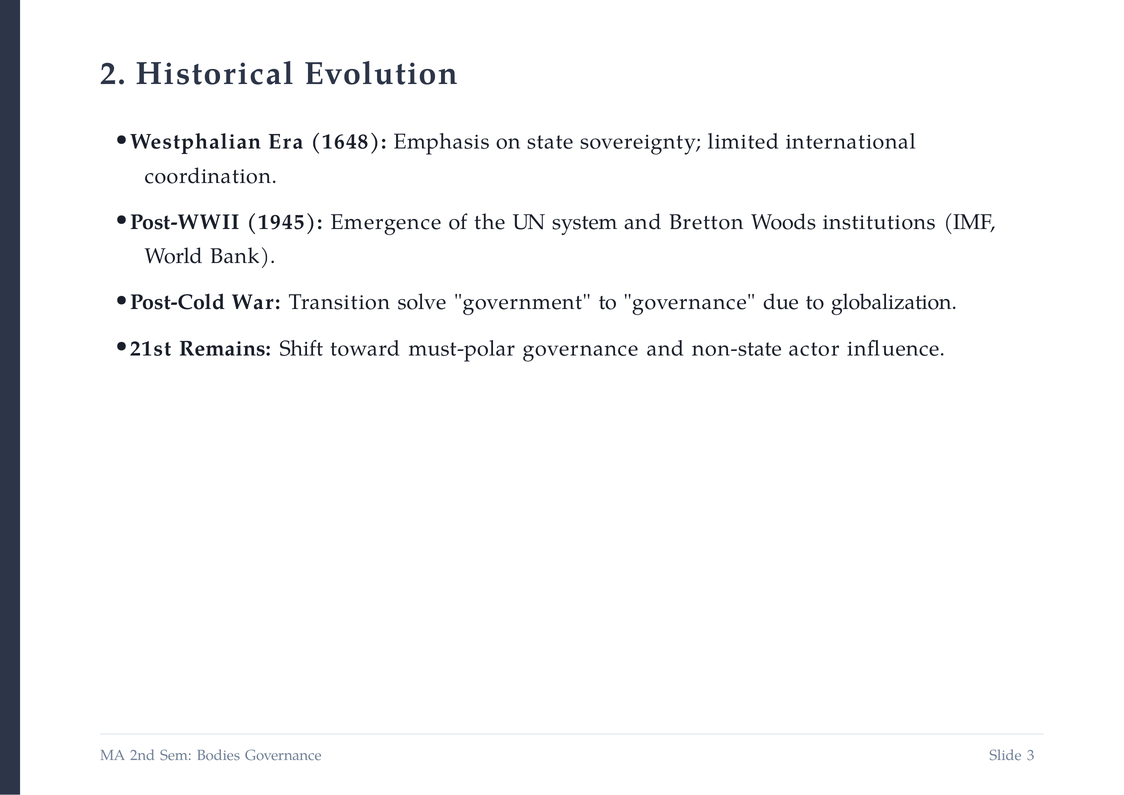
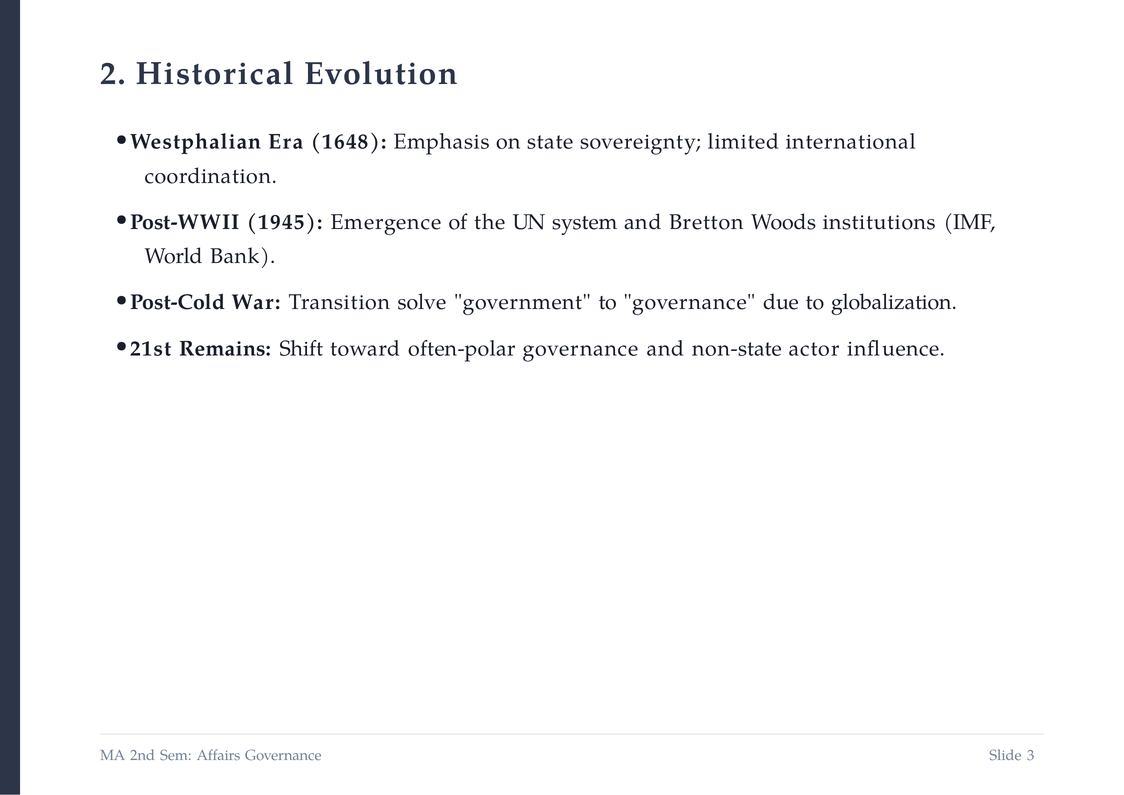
must-polar: must-polar -> often-polar (462, 348)
Bodies: Bodies -> Affairs (219, 755)
